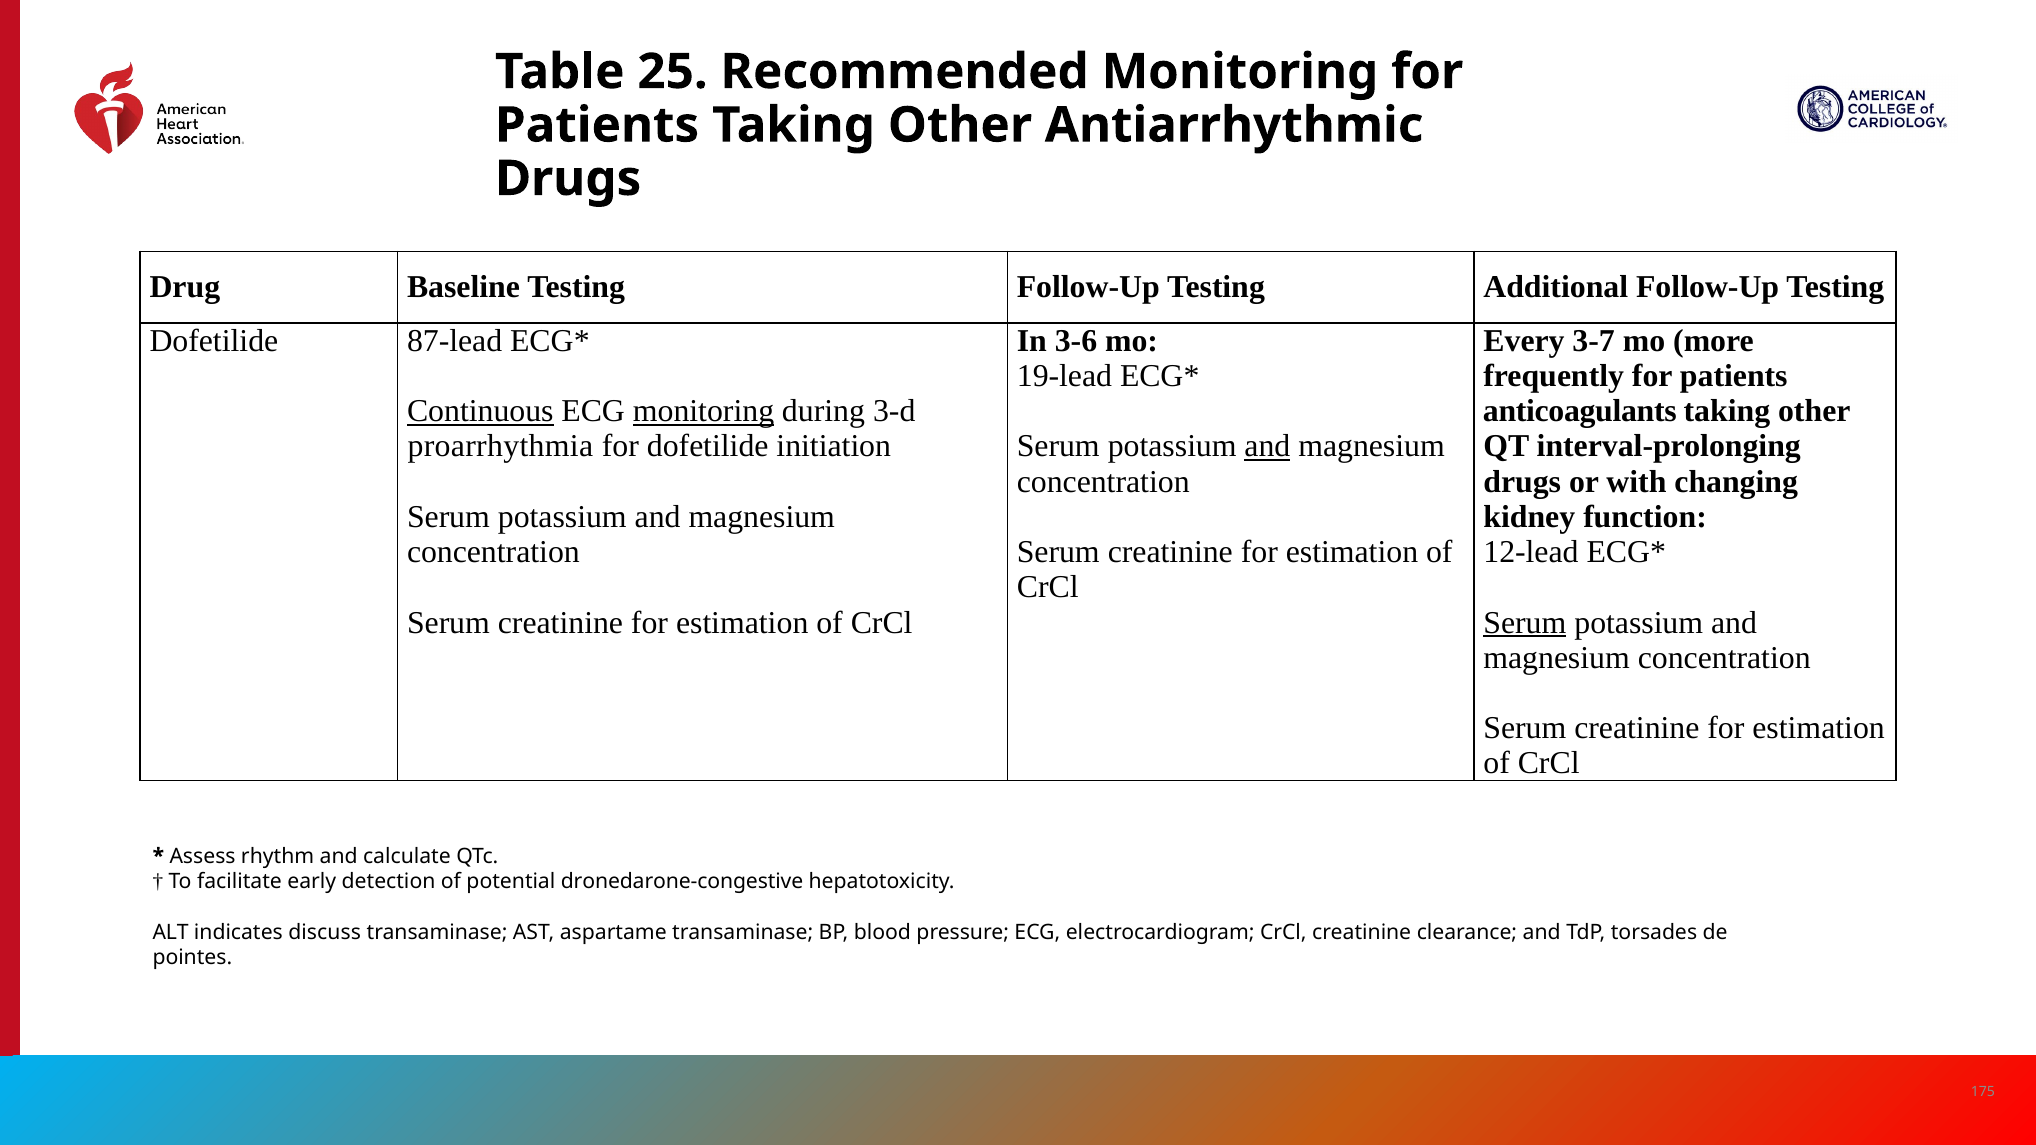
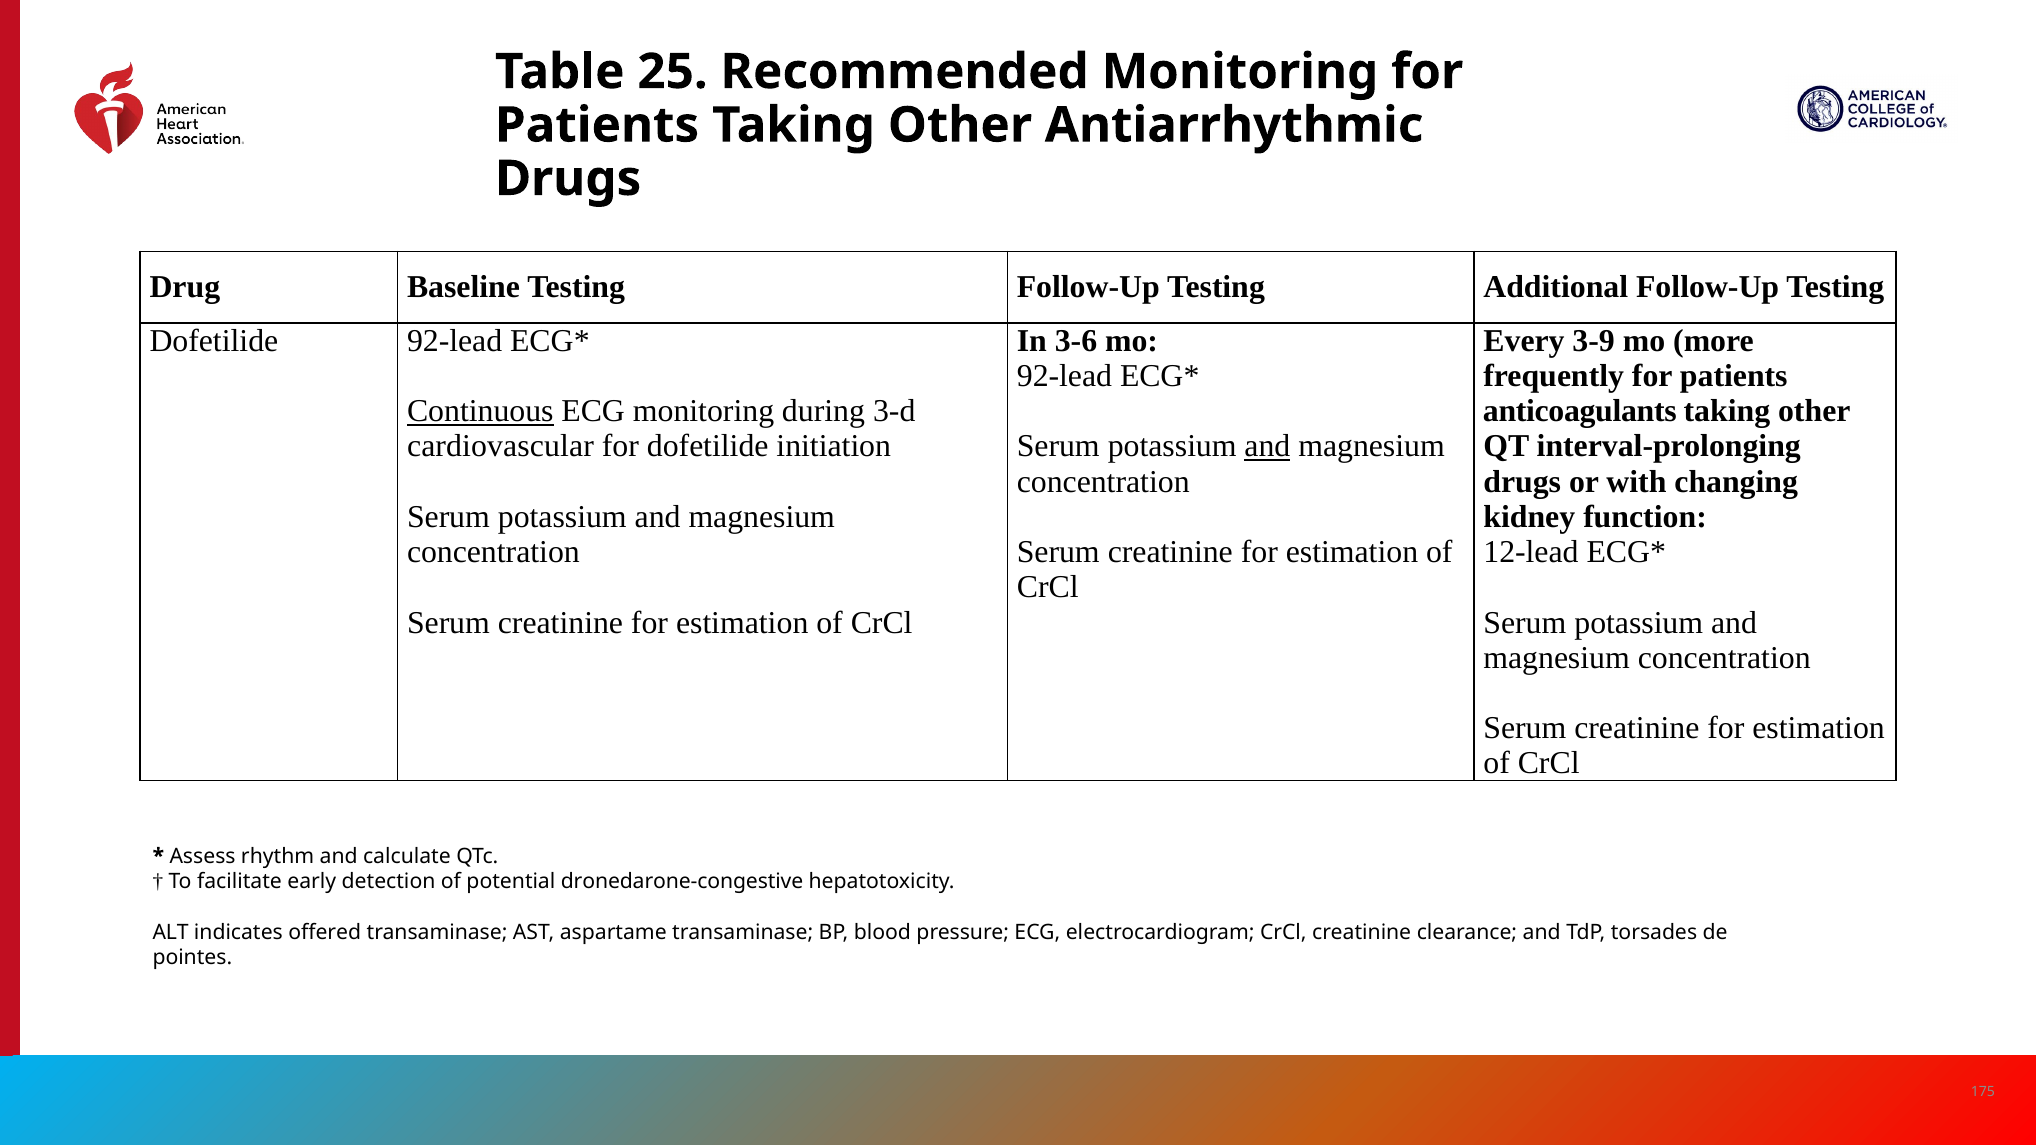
Dofetilide 87-lead: 87-lead -> 92-lead (455, 341)
3-7: 3-7 -> 3-9 (1594, 341)
19-lead: 19-lead -> 92-lead (1064, 376)
monitoring underline: present -> none (704, 411)
proarrhythmia: proarrhythmia -> cardiovascular (500, 447)
Serum underline: present -> none (1525, 623)
discuss: discuss -> offered (325, 933)
